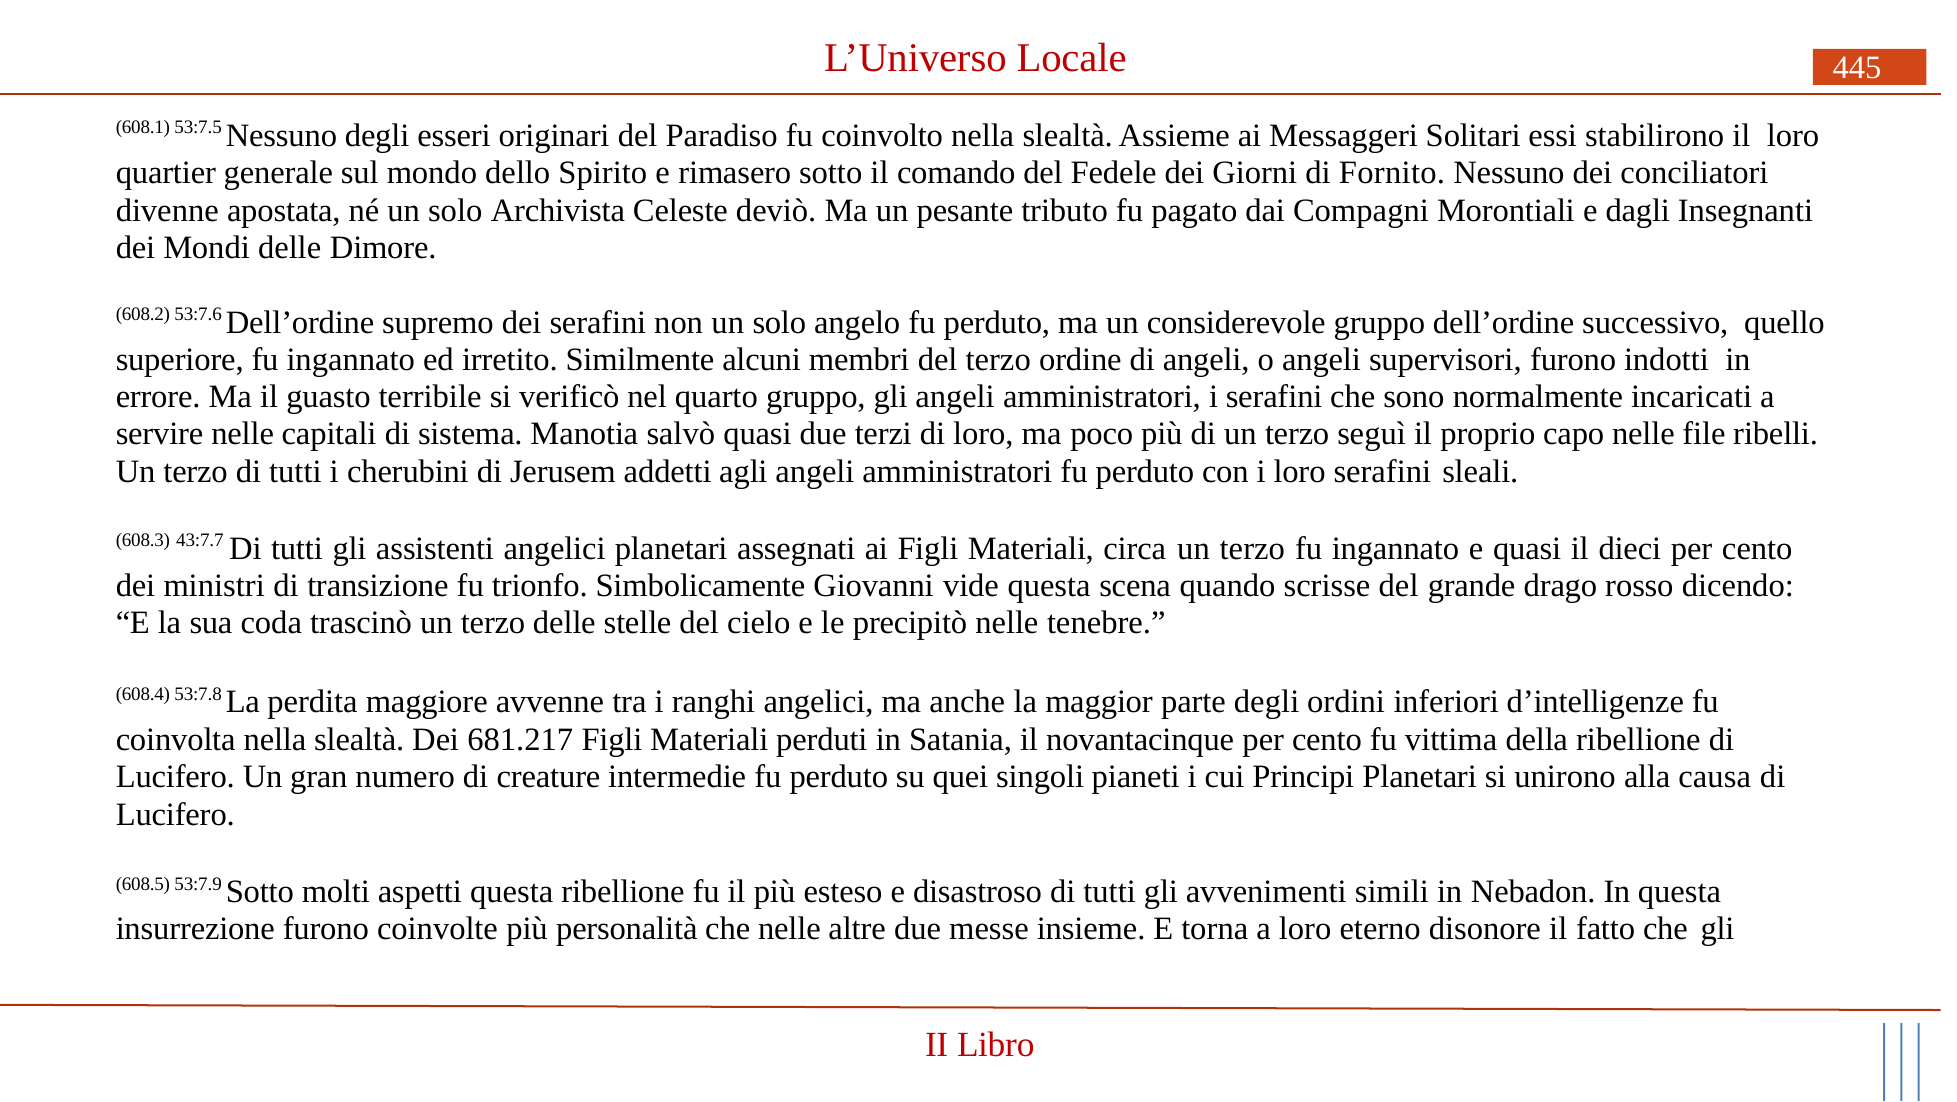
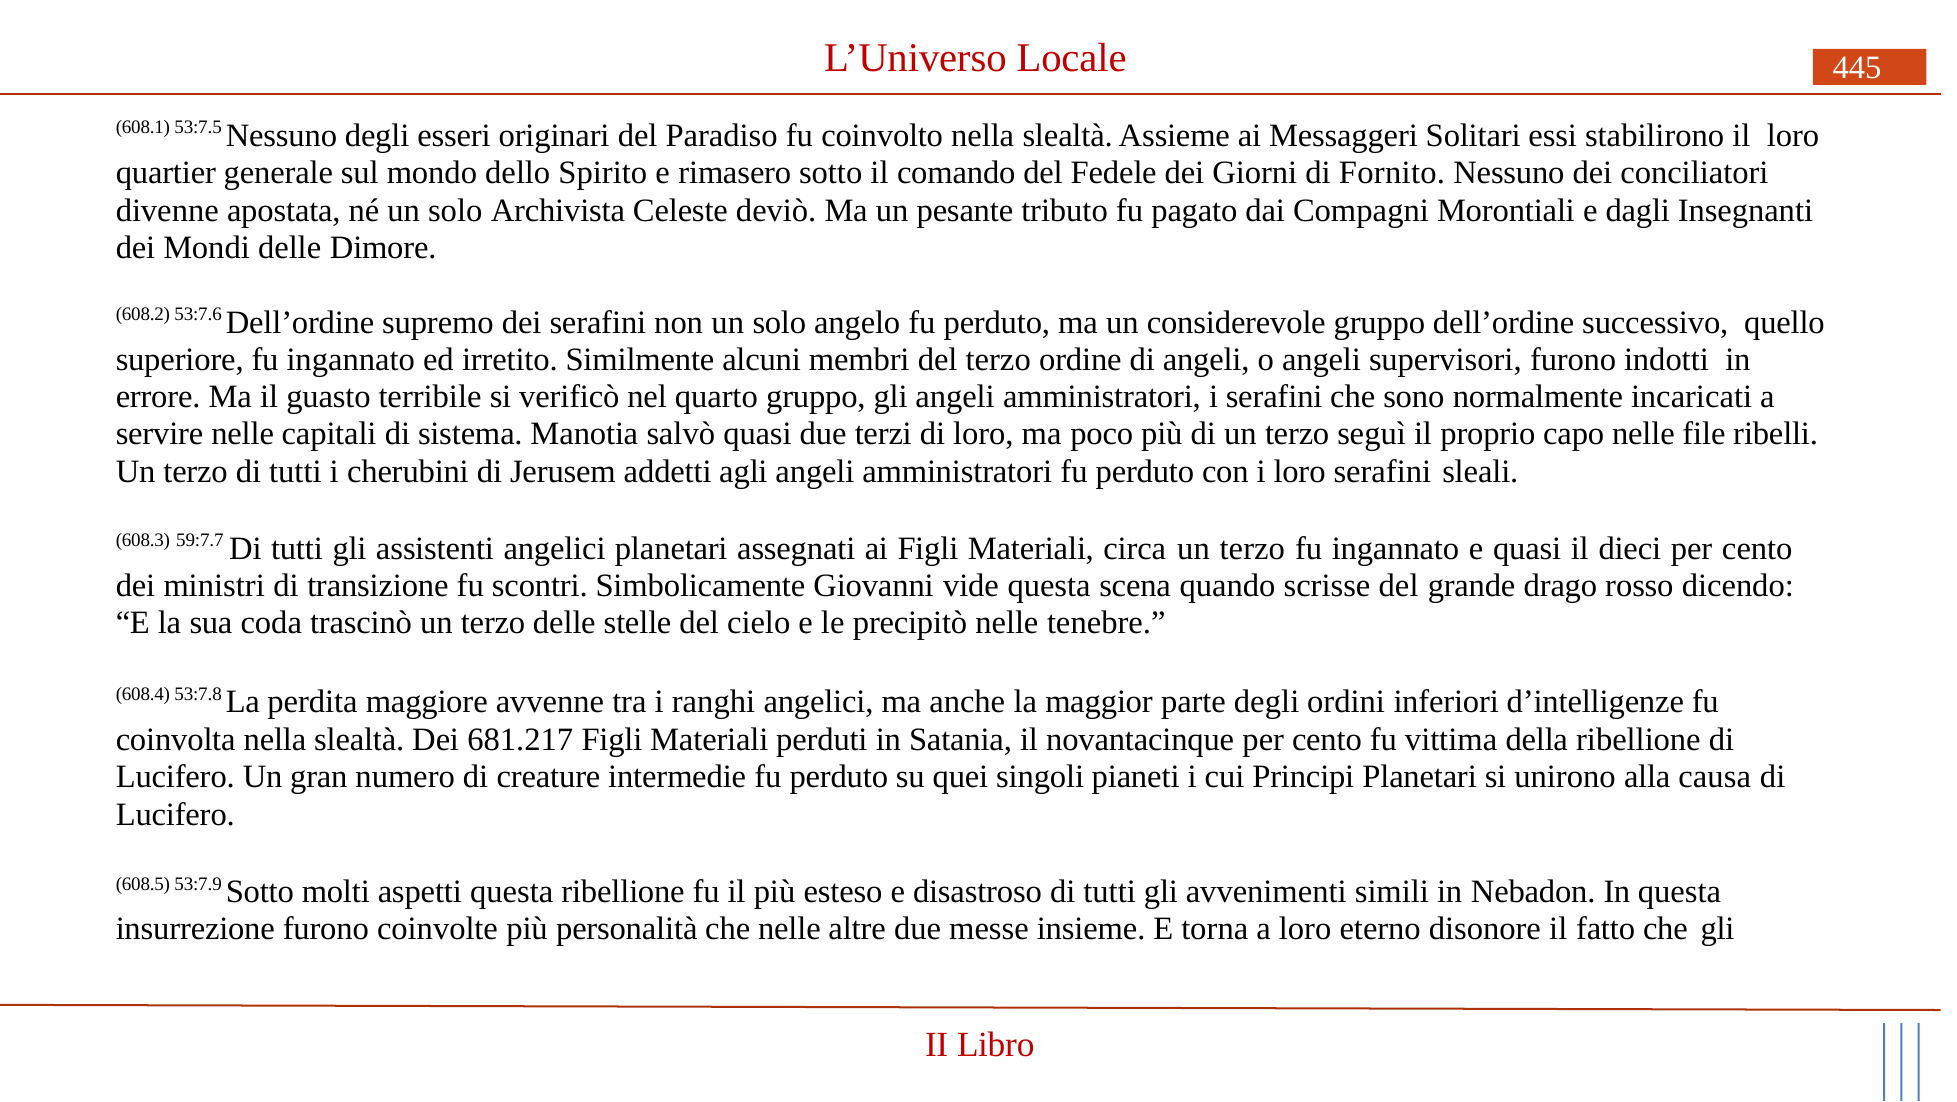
43:7.7: 43:7.7 -> 59:7.7 (200, 541)
trionfo: trionfo -> scontri (540, 586)
